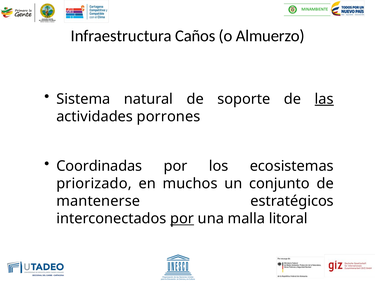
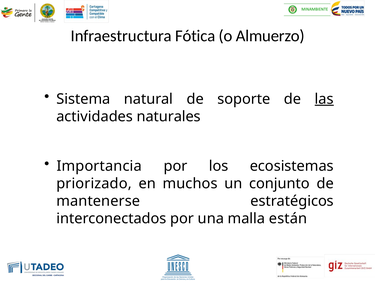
Caños: Caños -> Fótica (195, 36)
porrones: porrones -> naturales (169, 117)
Coordinadas: Coordinadas -> Importancia (99, 166)
por underline: present -> none (182, 219)
litoral: litoral -> están (288, 219)
